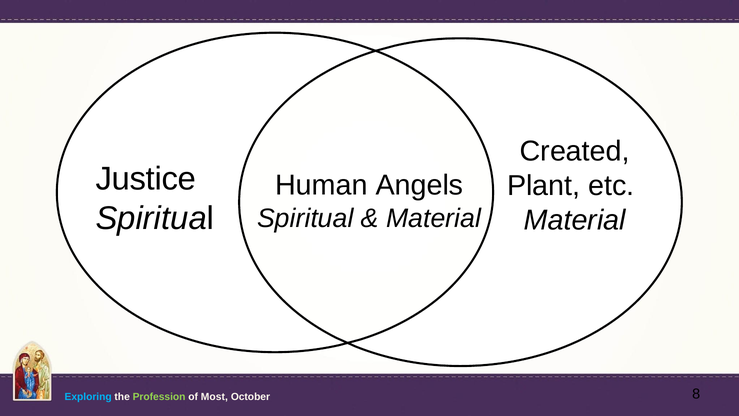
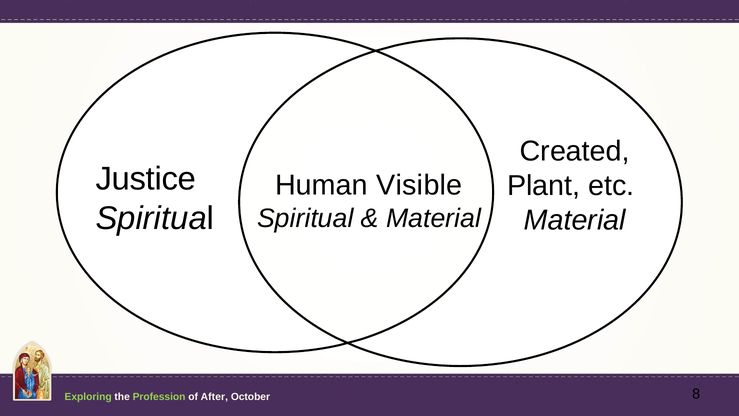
Angels: Angels -> Visible (419, 185)
Exploring colour: light blue -> light green (88, 397)
Most: Most -> After (214, 397)
